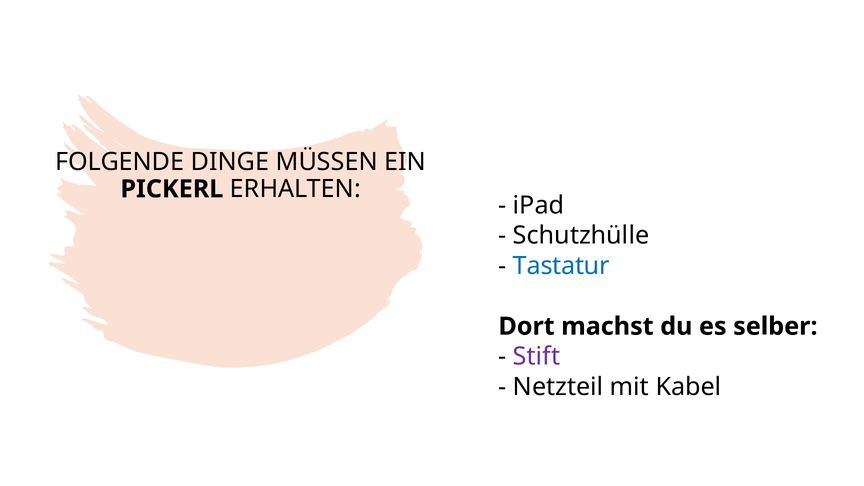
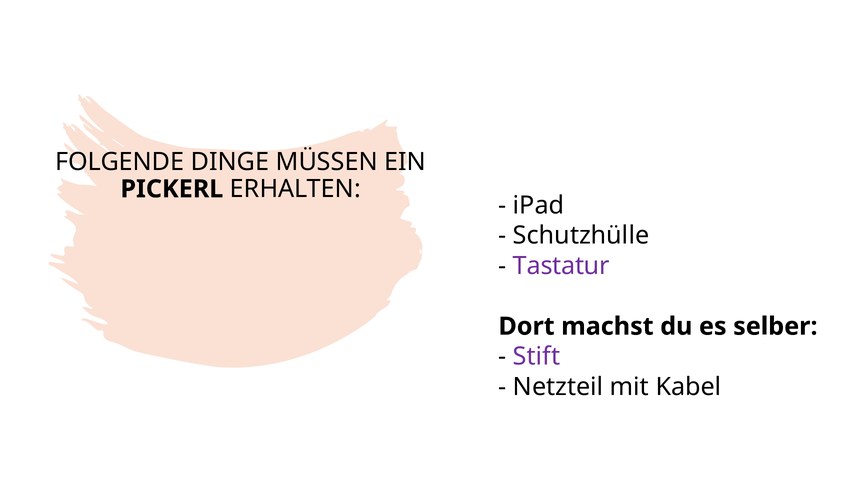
Tastatur colour: blue -> purple (561, 266)
